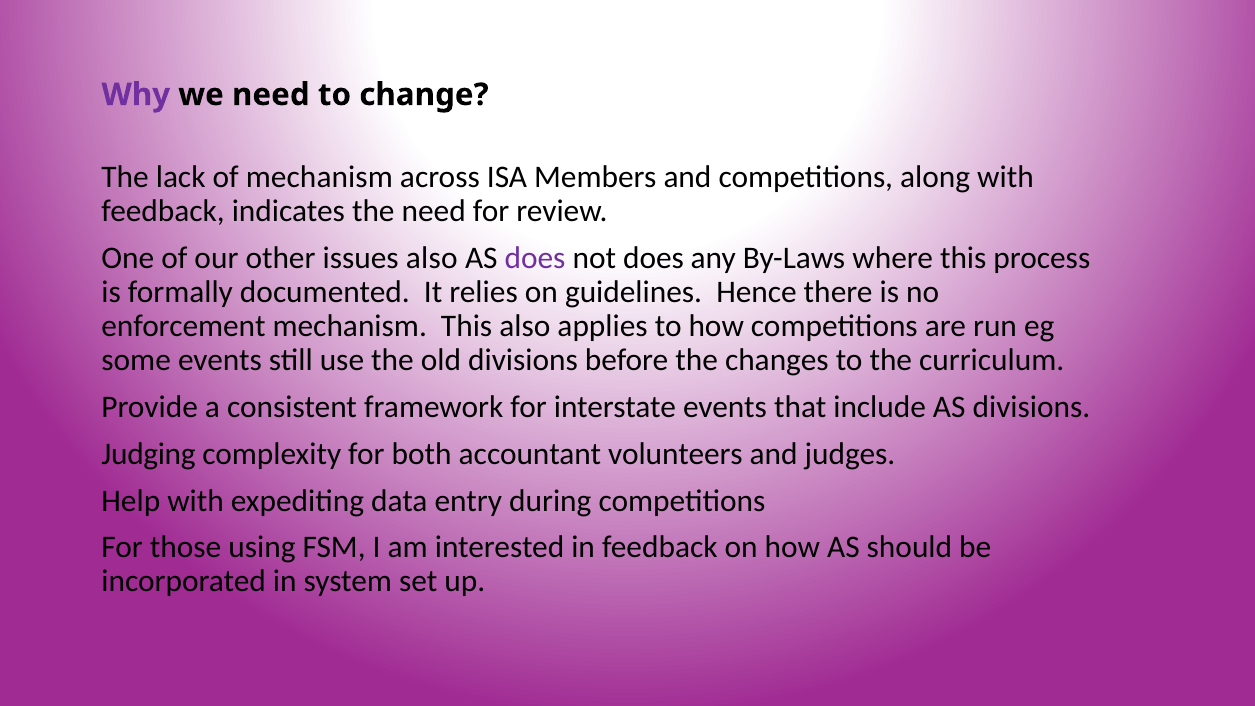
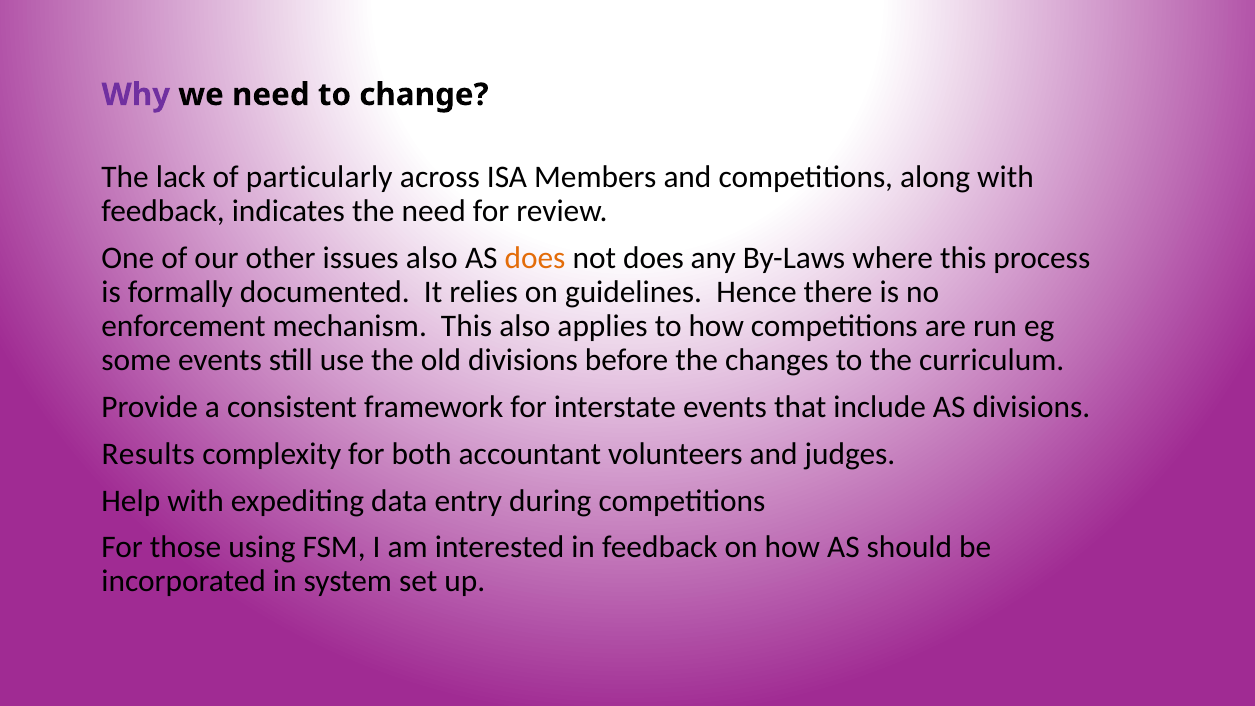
of mechanism: mechanism -> particularly (319, 177)
does colour: purple -> orange (535, 258)
Judging: Judging -> Results (148, 454)
